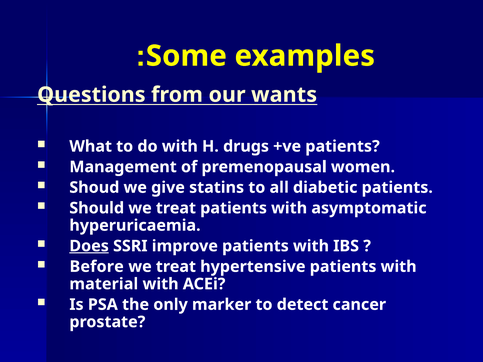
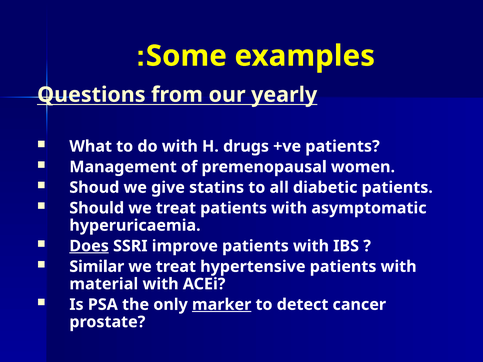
wants: wants -> yearly (284, 95)
Before: Before -> Similar (97, 267)
marker underline: none -> present (222, 305)
